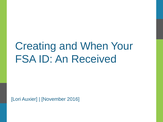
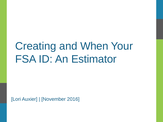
Received: Received -> Estimator (94, 59)
